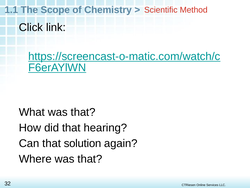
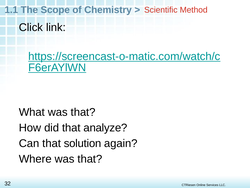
hearing: hearing -> analyze (105, 127)
